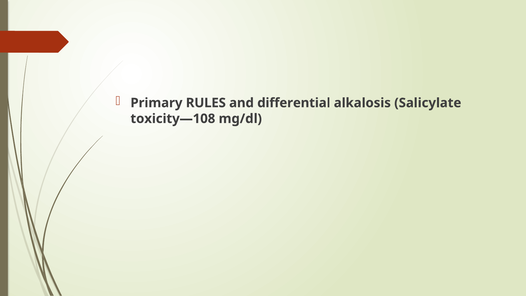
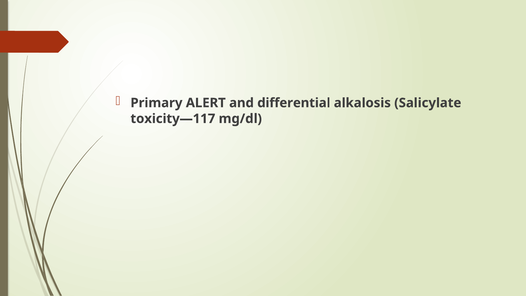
RULES: RULES -> ALERT (206, 103)
toxicity—108: toxicity—108 -> toxicity—117 (173, 119)
